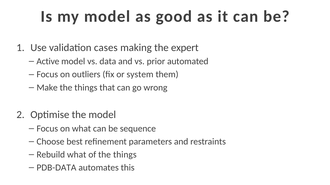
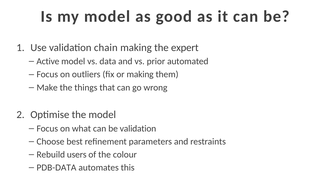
cases: cases -> chain (106, 48)
or system: system -> making (140, 75)
be sequence: sequence -> validation (138, 129)
Rebuild what: what -> users (77, 155)
of the things: things -> colour (125, 155)
